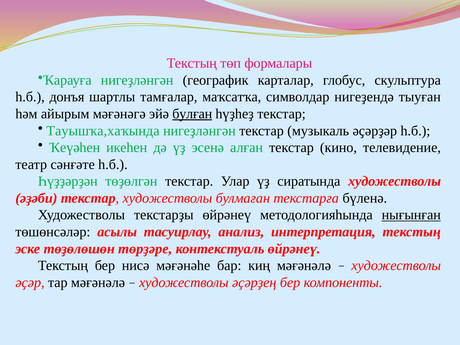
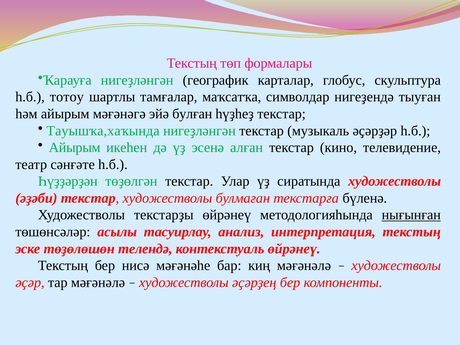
донъя: донъя -> тотоу (67, 97)
булған underline: present -> none (192, 114)
Ҡеүәһен: Ҡеүәһен -> Айырым (75, 148)
төрҙәре: төрҙәре -> телендә (145, 249)
